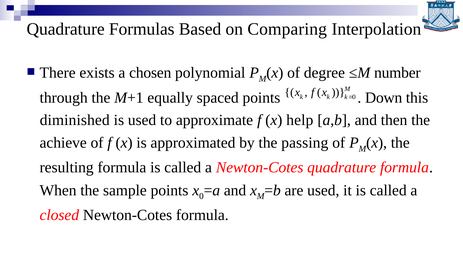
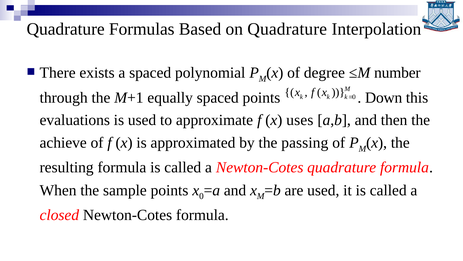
on Comparing: Comparing -> Quadrature (287, 29)
a chosen: chosen -> spaced (150, 73)
diminished: diminished -> evaluations (75, 120)
help: help -> uses (300, 120)
